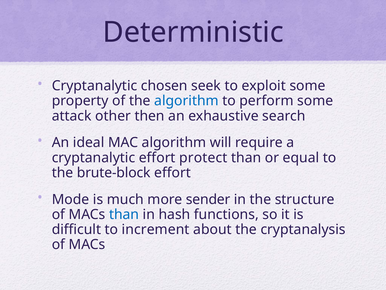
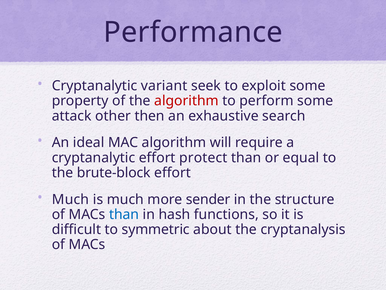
Deterministic: Deterministic -> Performance (193, 32)
chosen: chosen -> variant (164, 86)
algorithm colour: blue -> red (186, 101)
Mode: Mode -> Much (70, 199)
increment: increment -> symmetric (156, 229)
